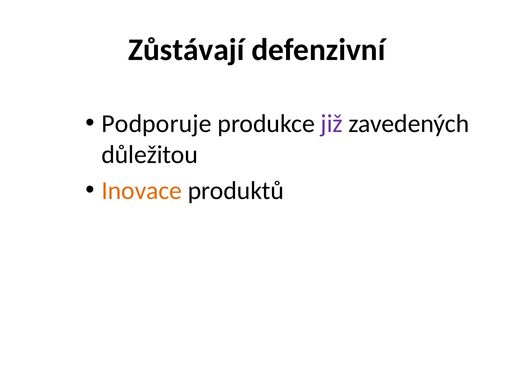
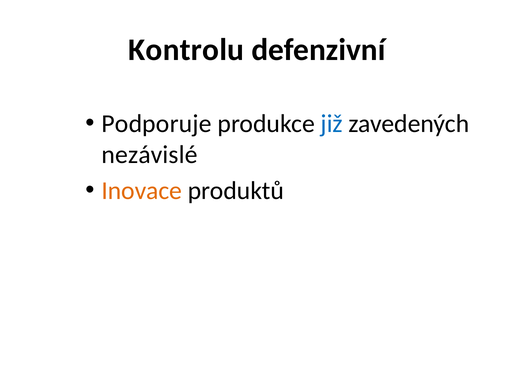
Zůstávají: Zůstávají -> Kontrolu (186, 50)
již colour: purple -> blue (332, 123)
důležitou: důležitou -> nezávislé (150, 154)
